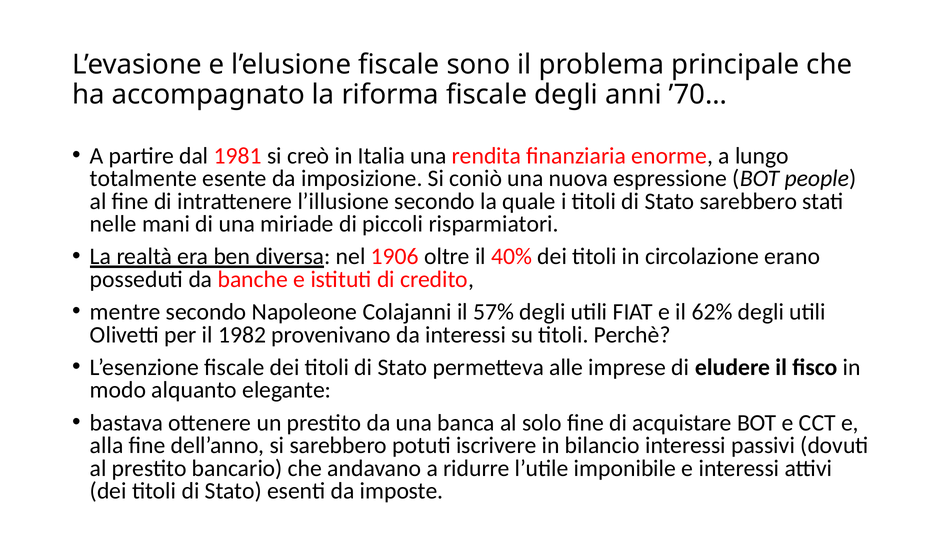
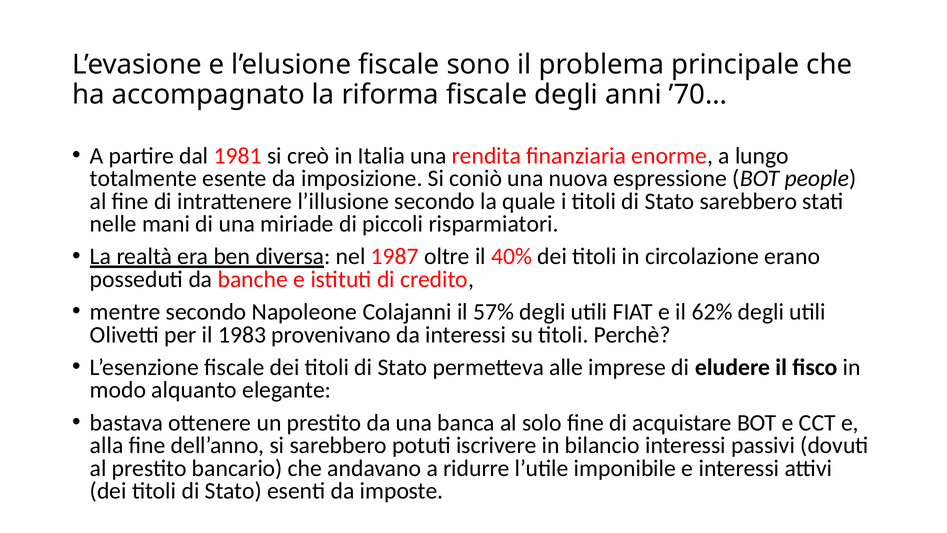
1906: 1906 -> 1987 (395, 257)
1982: 1982 -> 1983 (242, 335)
